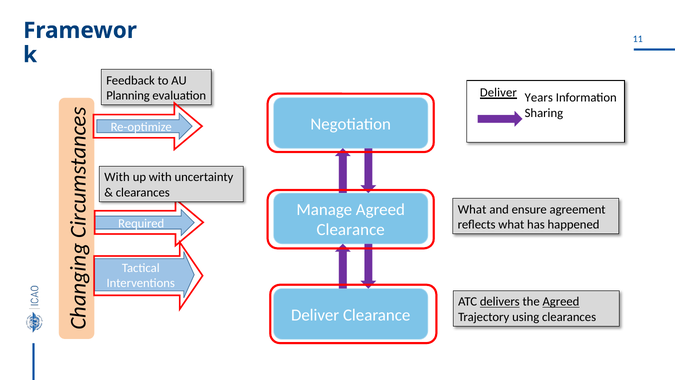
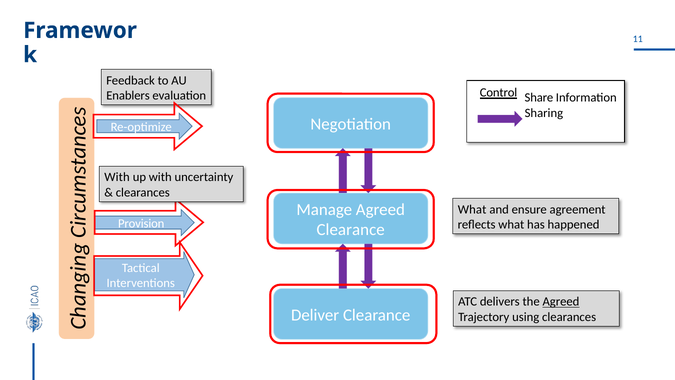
Deliver: Deliver -> Control (499, 93)
Planning: Planning -> Enablers (128, 95)
Years: Years -> Share (539, 98)
Required: Required -> Provision (141, 223)
delivers underline: present -> none (500, 302)
